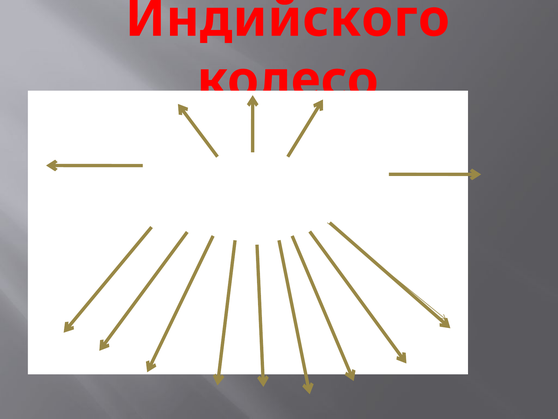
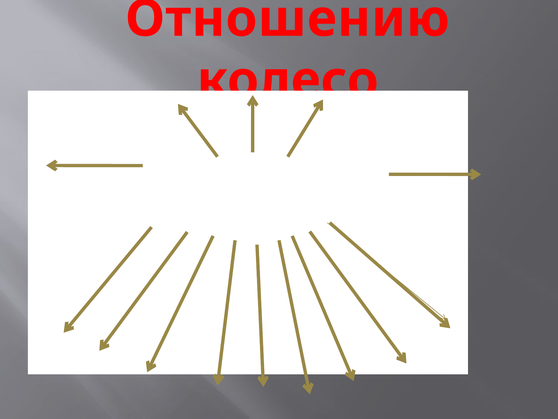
Индийского: Индийского -> Отношению (287, 19)
